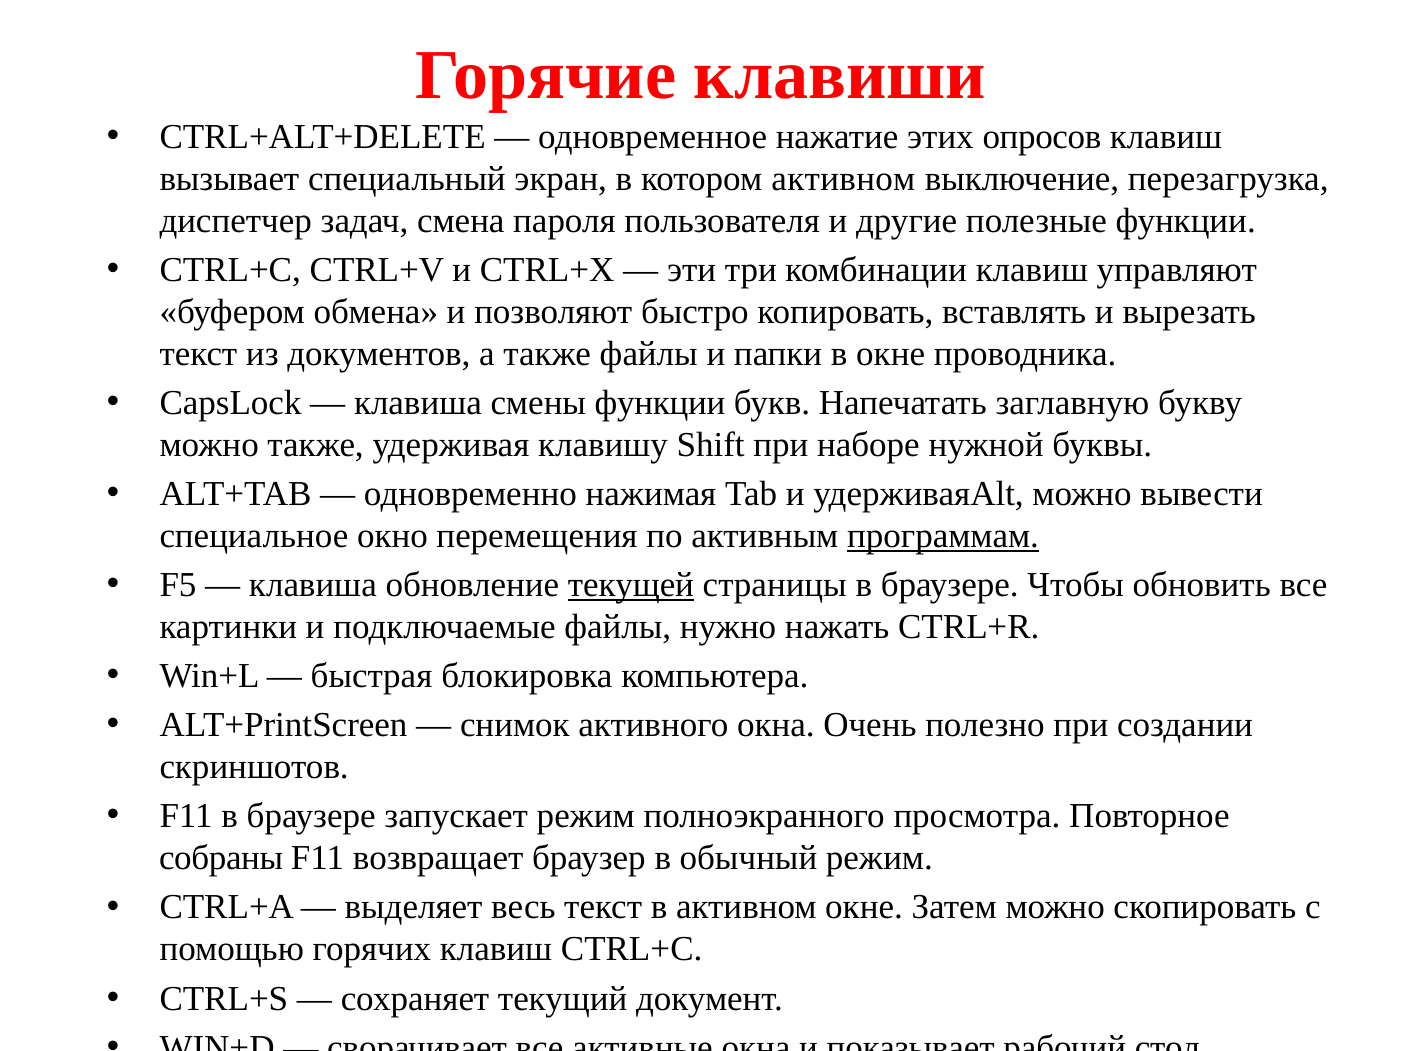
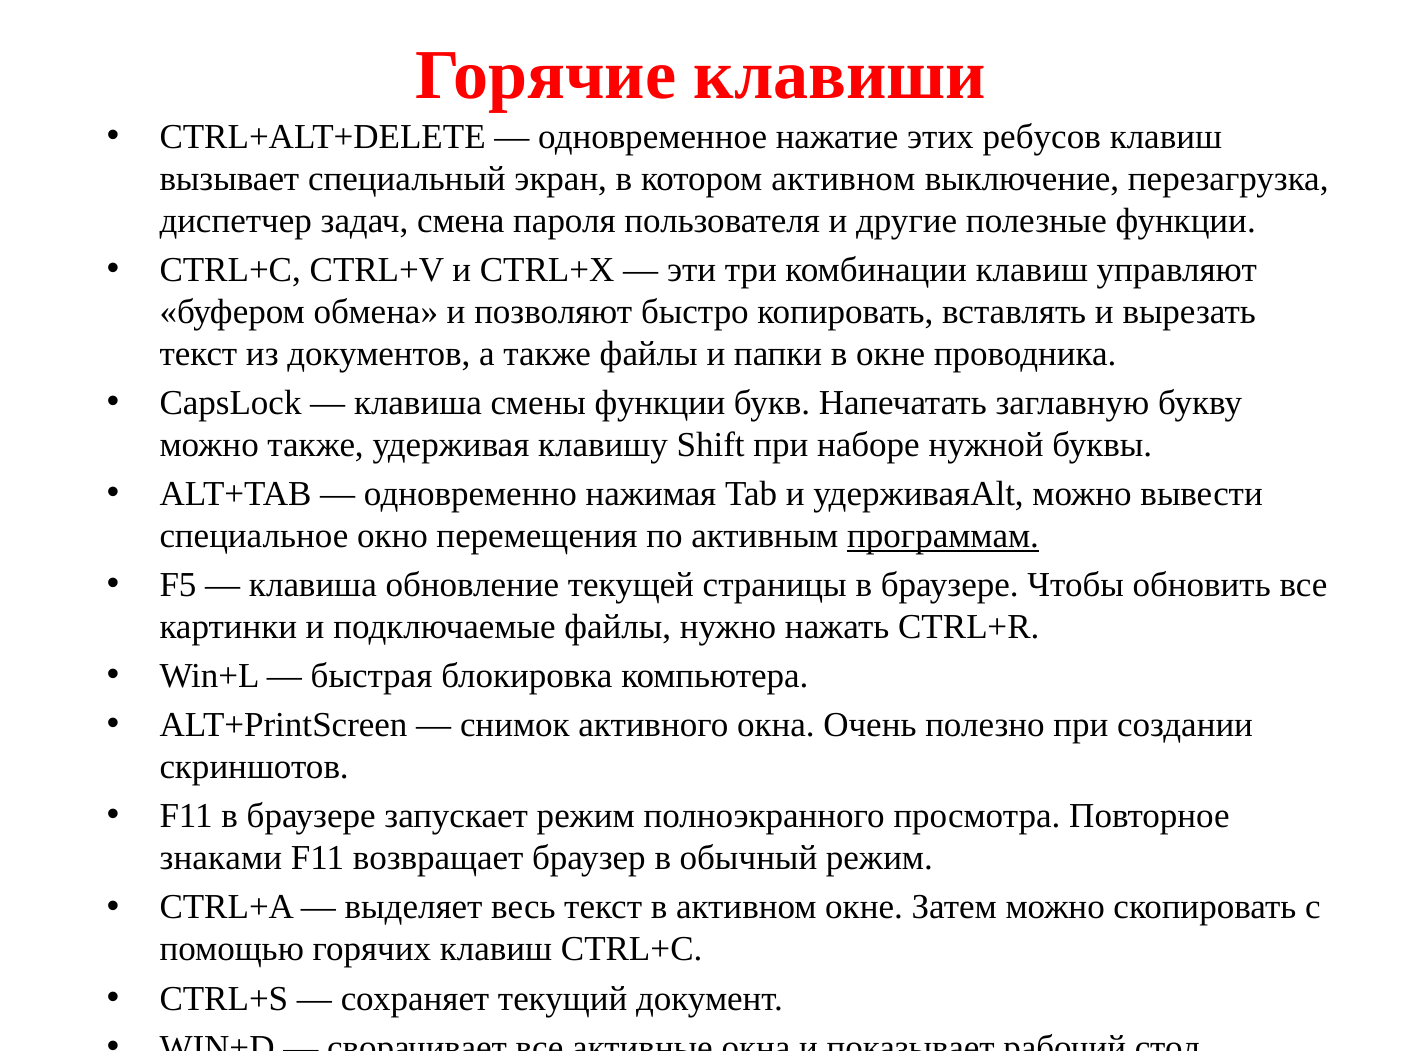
опросов: опросов -> ребусов (1042, 137)
текущей underline: present -> none (631, 585)
собраны: собраны -> знаками (221, 859)
